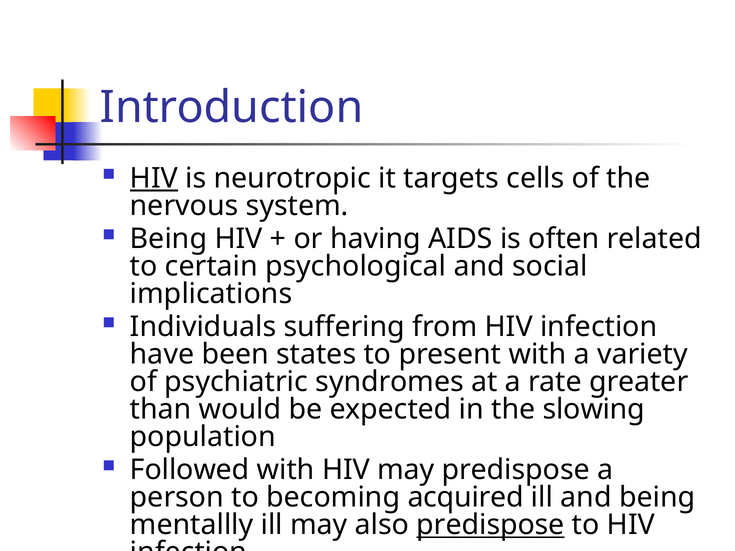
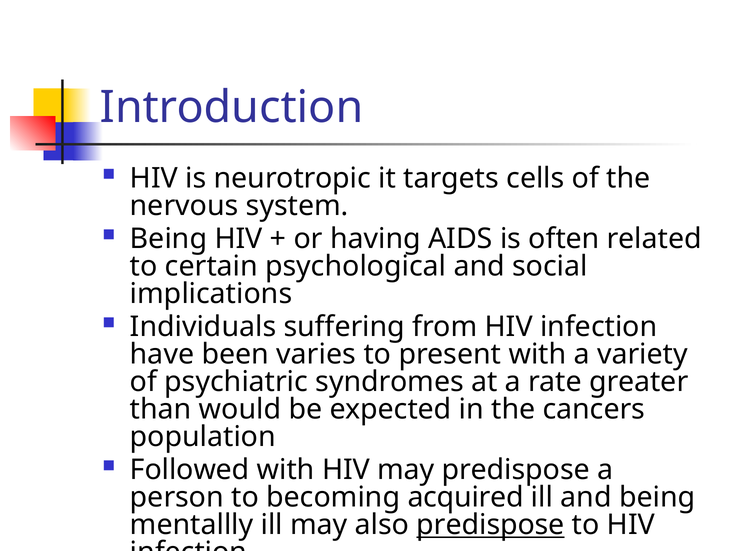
HIV underline: present -> none (154, 178)
states: states -> varies (316, 355)
slowing: slowing -> cancers (594, 410)
